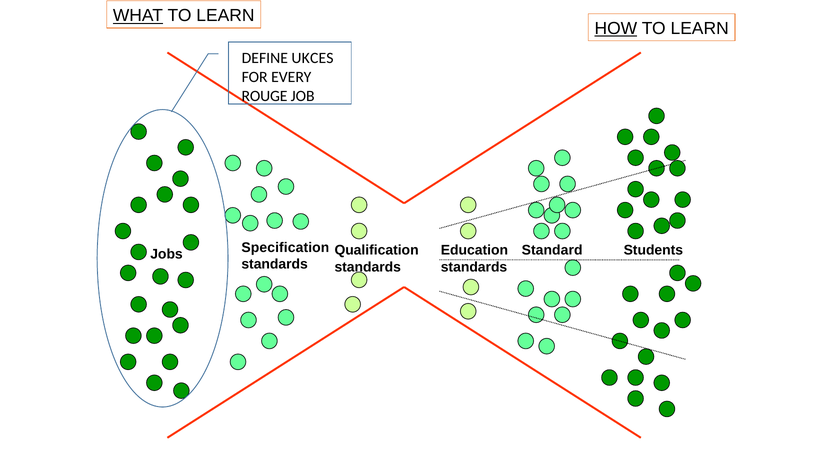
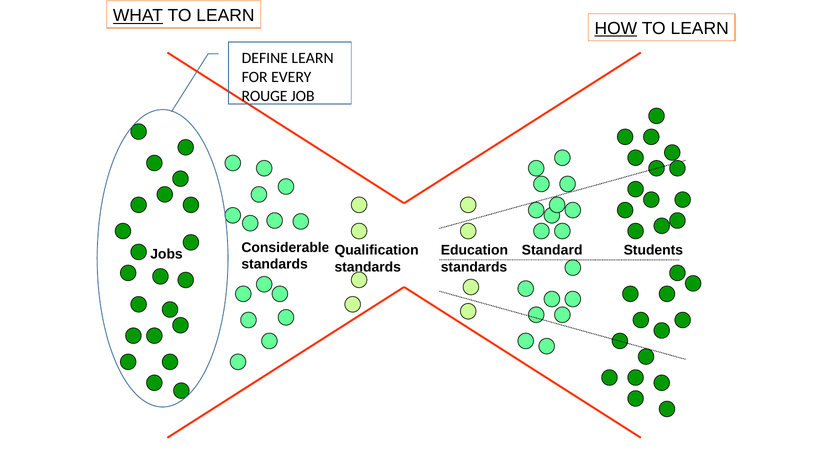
DEFINE UKCES: UKCES -> LEARN (313, 58)
Specification: Specification -> Considerable (285, 247)
